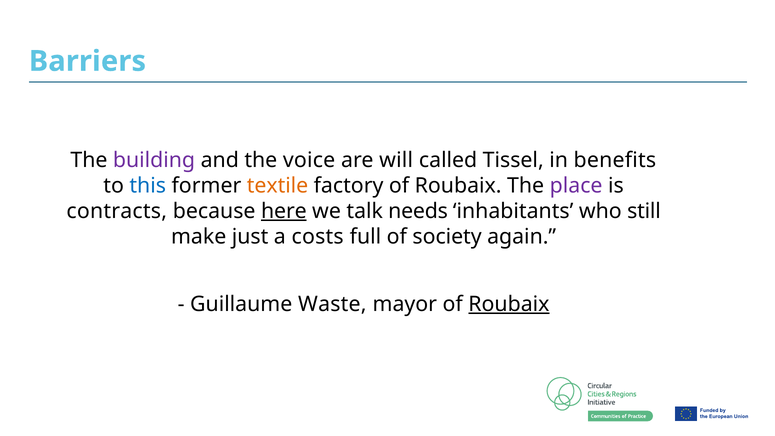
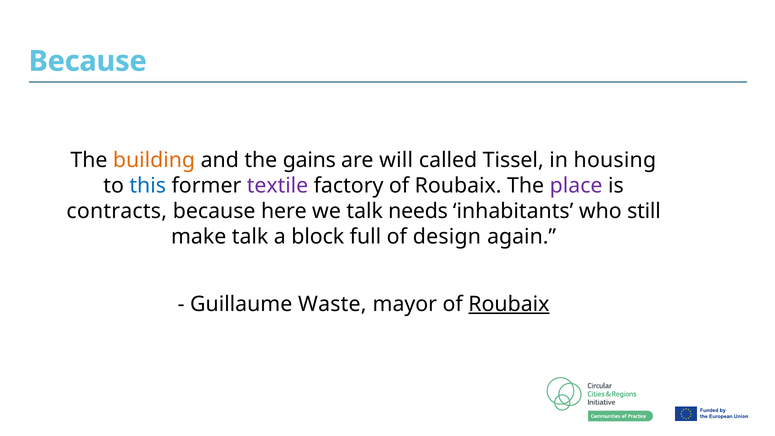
Barriers: Barriers -> Because (88, 61)
building colour: purple -> orange (154, 160)
voice: voice -> gains (309, 160)
benefits: benefits -> housing (615, 160)
textile colour: orange -> purple (278, 186)
here underline: present -> none (284, 211)
make just: just -> talk (250, 237)
costs: costs -> block (318, 237)
society: society -> design (447, 237)
